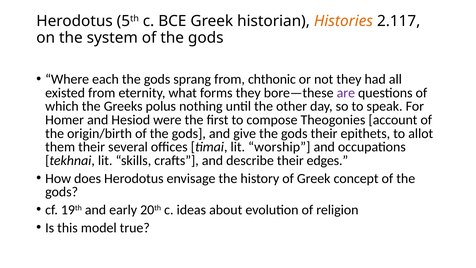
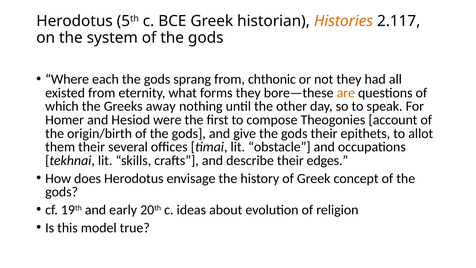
are colour: purple -> orange (346, 93)
polus: polus -> away (161, 106)
worship: worship -> obstacle (279, 147)
